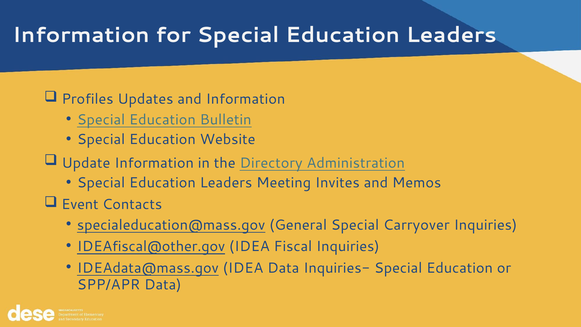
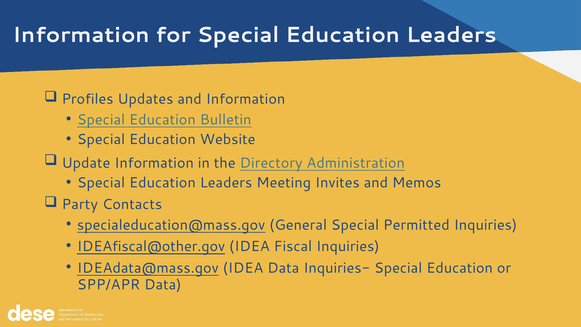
Event: Event -> Party (80, 204)
Carryover: Carryover -> Permitted (416, 225)
